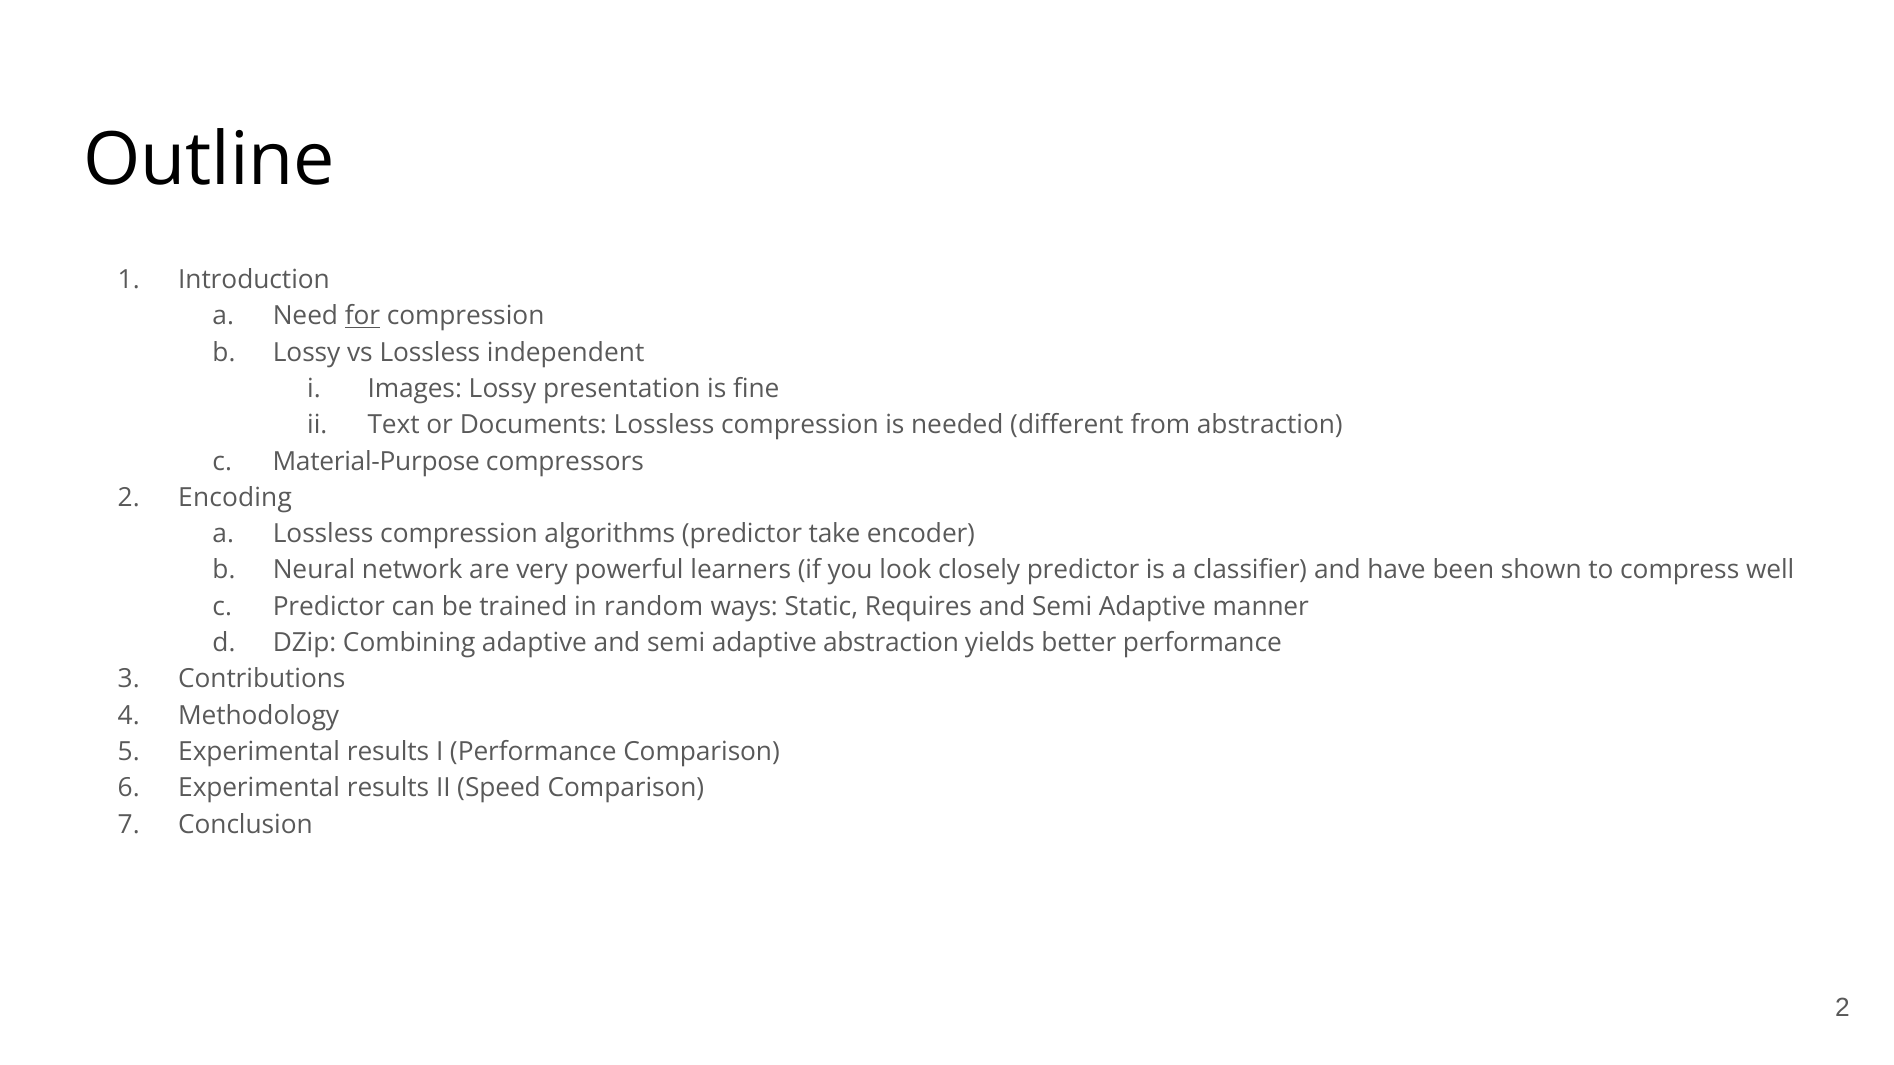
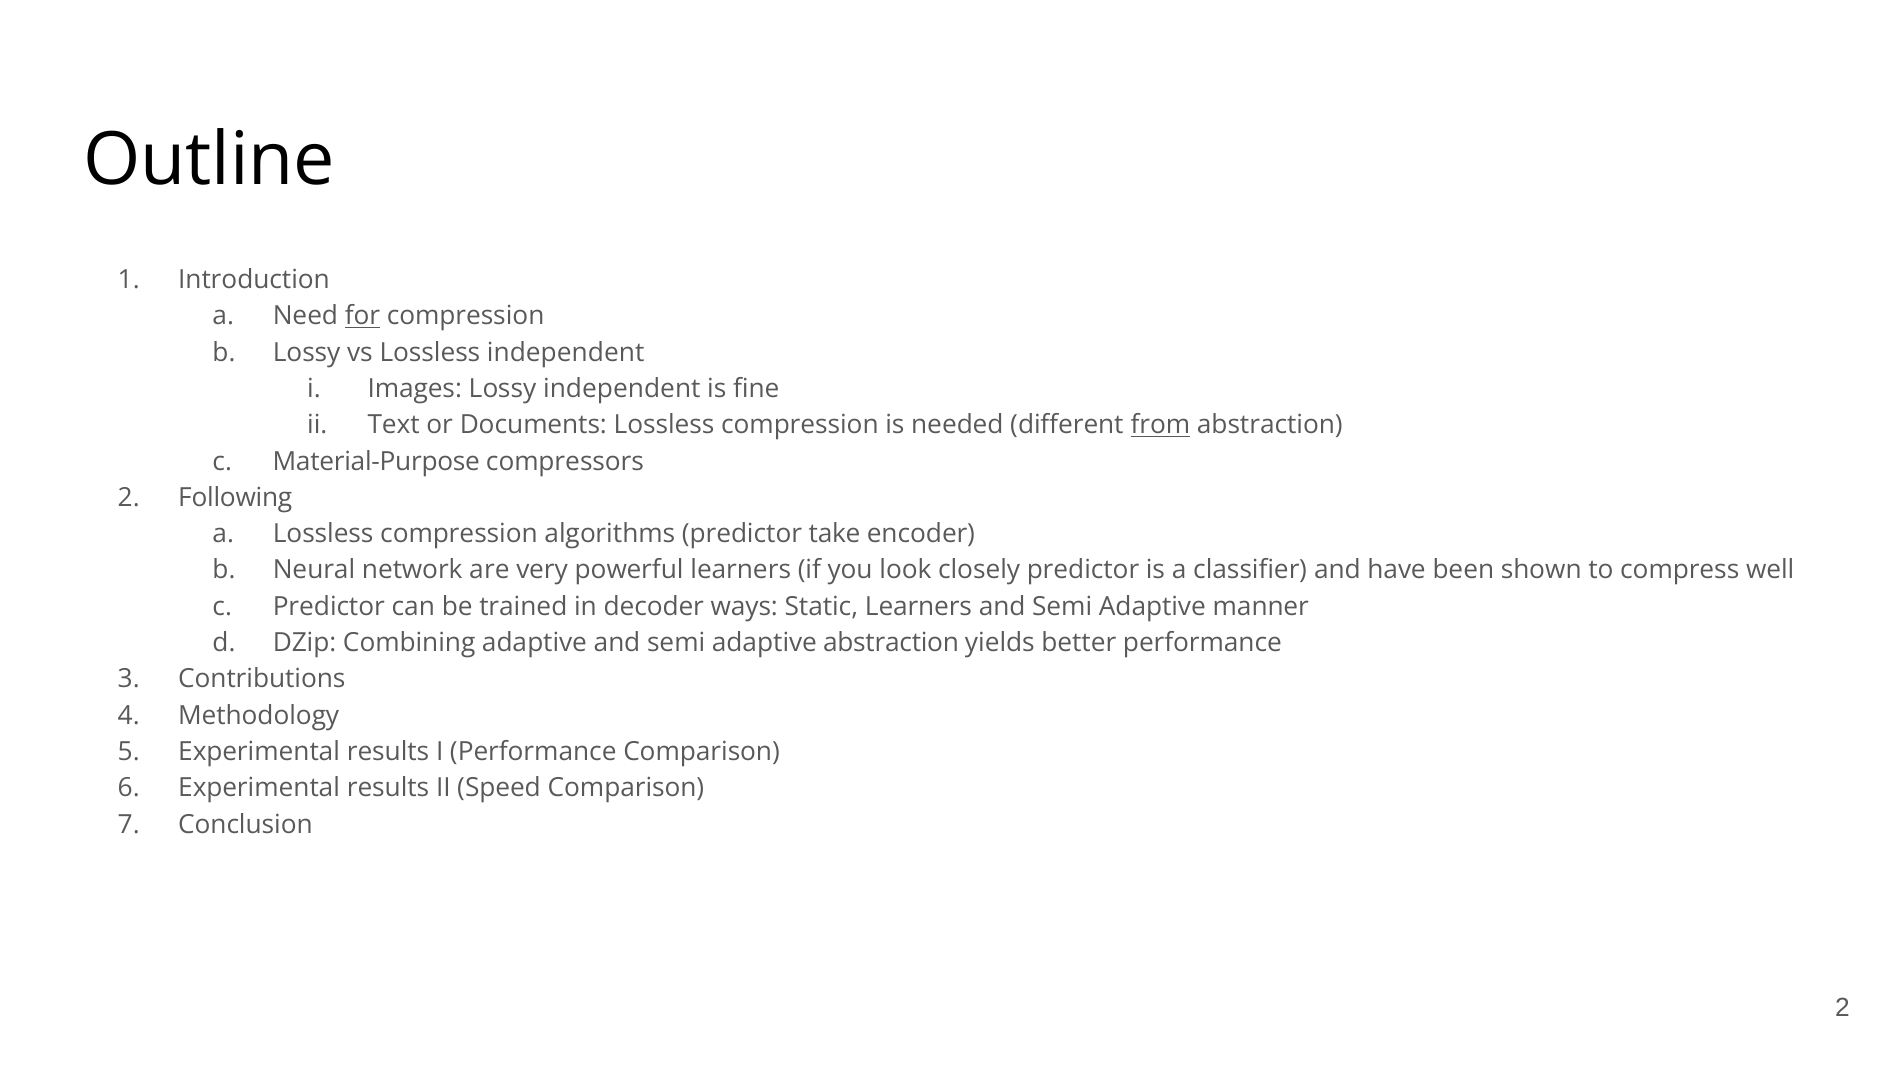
Lossy presentation: presentation -> independent (622, 389)
from underline: none -> present (1160, 425)
Encoding: Encoding -> Following (235, 498)
random: random -> decoder (654, 607)
Static Requires: Requires -> Learners (918, 607)
